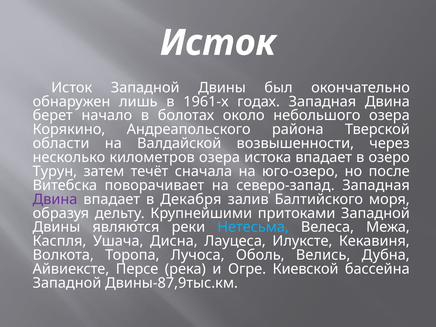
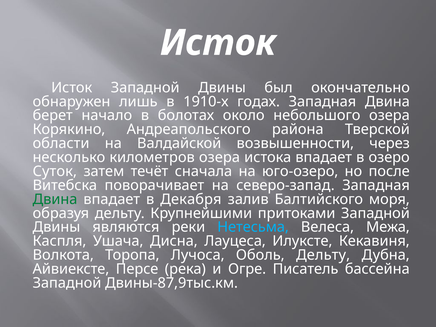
1961-х: 1961-х -> 1910-х (206, 102)
Турун: Турун -> Суток (55, 171)
Двина colour: purple -> green (55, 199)
Оболь Велись: Велись -> Дельту (323, 255)
Киевской: Киевской -> Писатель (306, 269)
